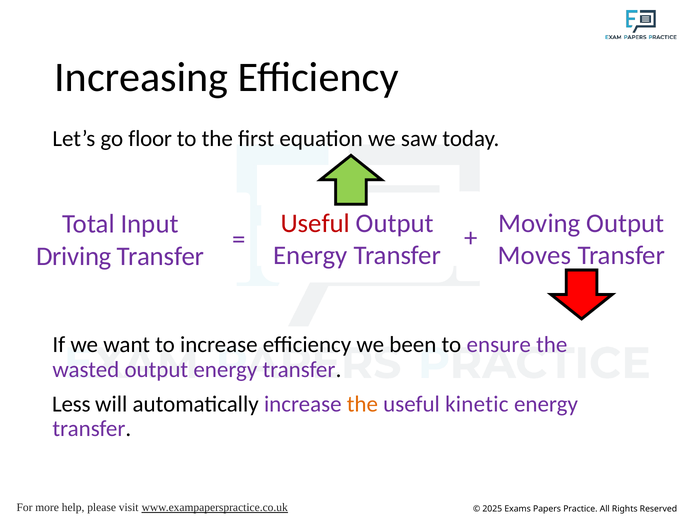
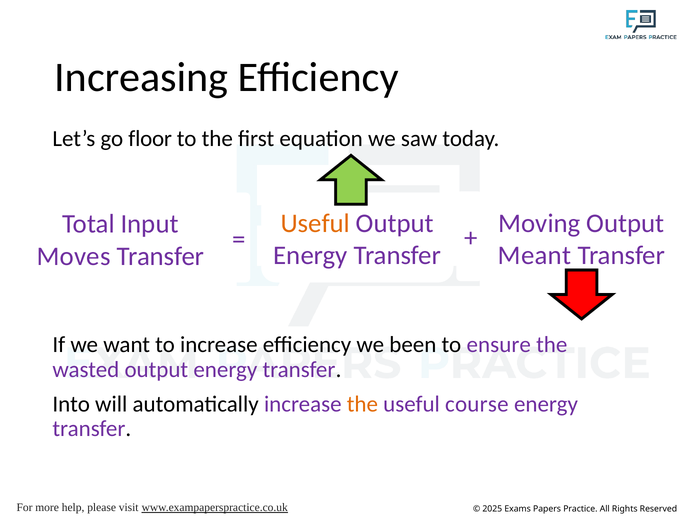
Useful colour: red -> orange (315, 223)
Moves: Moves -> Meant (534, 256)
Driving: Driving -> Moves (74, 256)
Less: Less -> Into (71, 404)
kinetic: kinetic -> course (477, 404)
